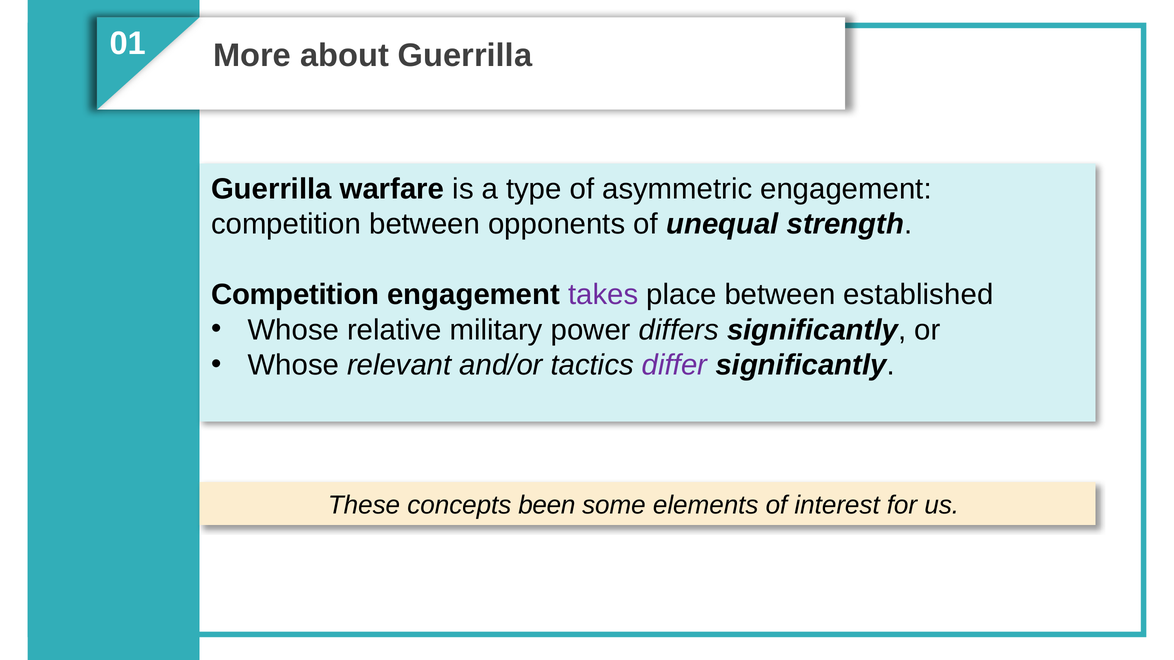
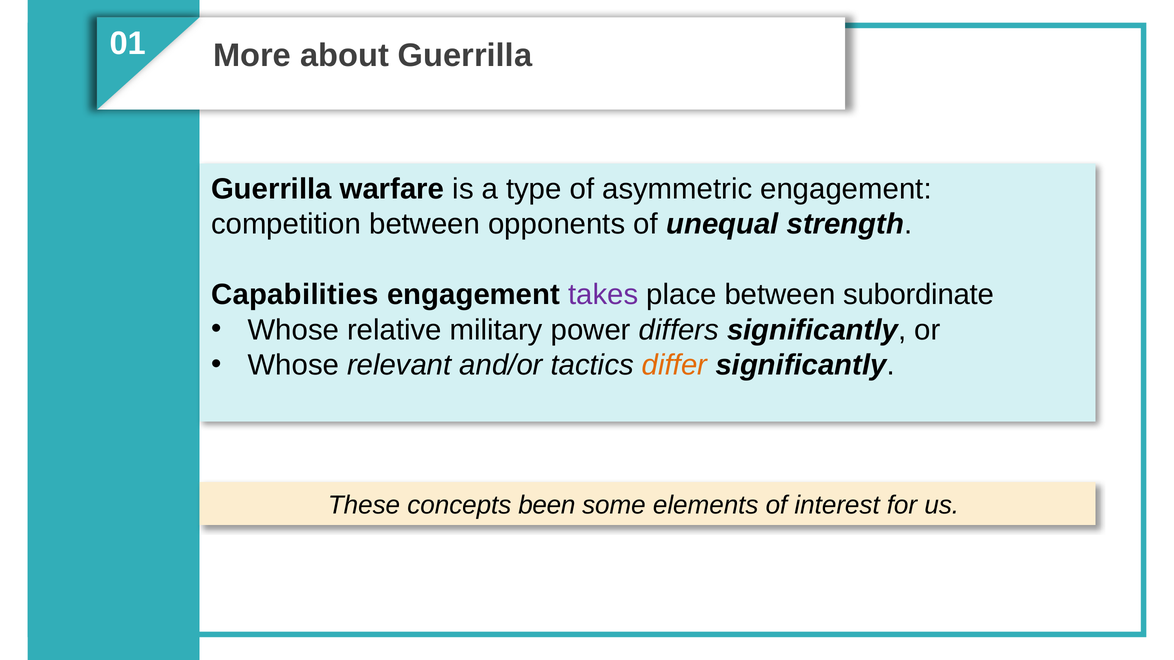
Competition: Competition -> Capabilities (295, 295)
established: established -> subordinate (919, 295)
differ colour: purple -> orange (675, 365)
